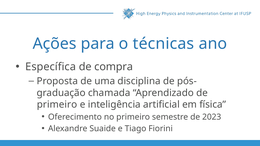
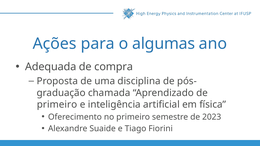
técnicas: técnicas -> algumas (164, 44)
Específica: Específica -> Adequada (51, 67)
